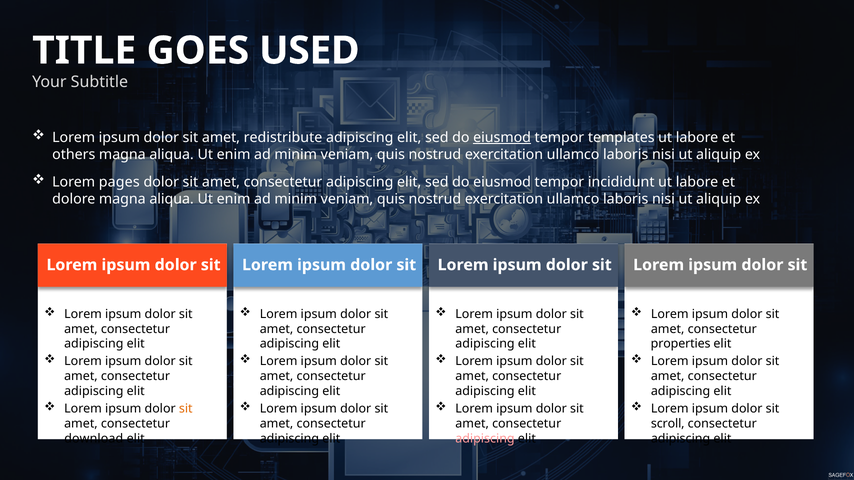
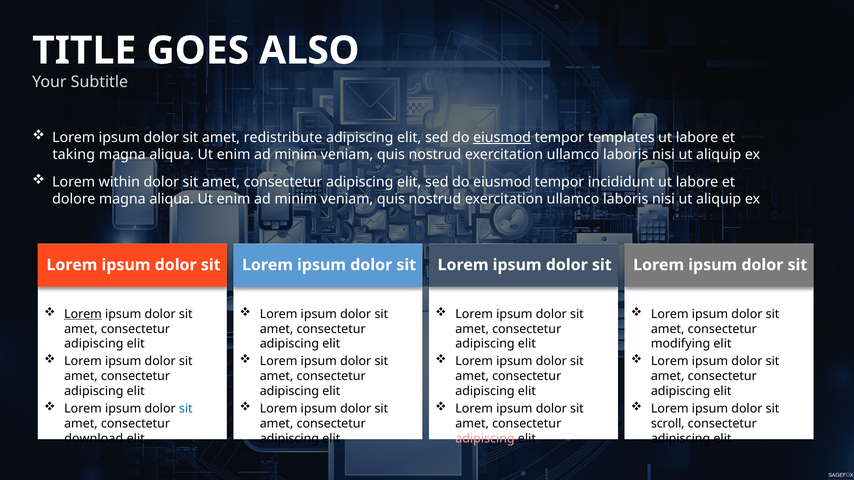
USED: USED -> ALSO (309, 51)
others: others -> taking (74, 155)
pages: pages -> within (119, 182)
Lorem underline: none -> present (83, 314)
properties: properties -> modifying (681, 344)
sit colour: orange -> blue (186, 409)
